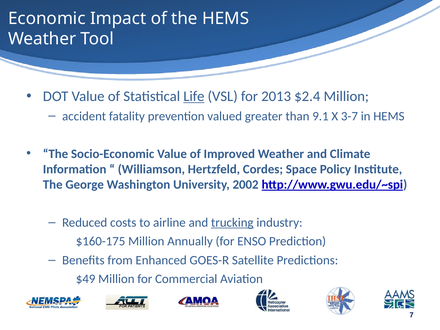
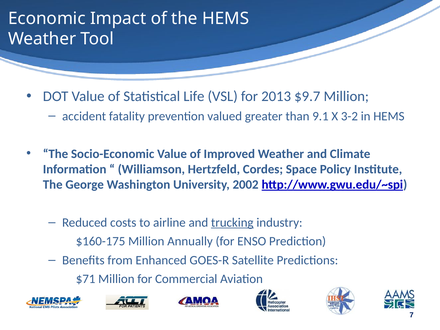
Life underline: present -> none (194, 96)
$2.4: $2.4 -> $9.7 (307, 96)
3-7: 3-7 -> 3-2 (349, 116)
$49: $49 -> $71 (86, 279)
